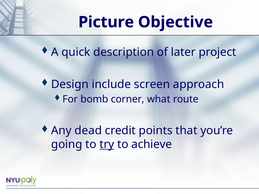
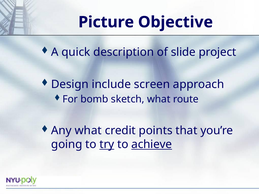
later: later -> slide (183, 52)
corner: corner -> sketch (128, 99)
Any dead: dead -> what (88, 131)
achieve underline: none -> present (152, 145)
